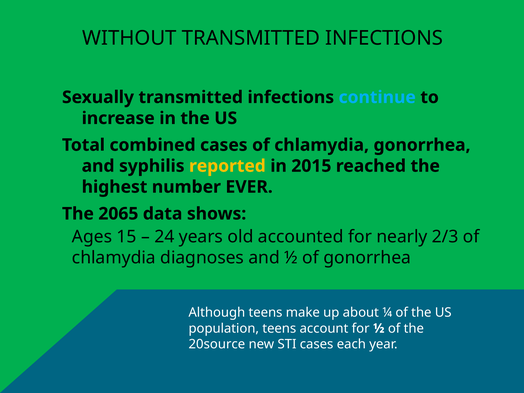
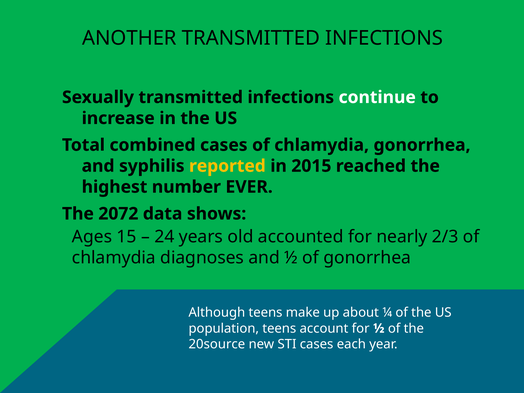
WITHOUT: WITHOUT -> ANOTHER (129, 38)
continue colour: light blue -> white (377, 97)
2065: 2065 -> 2072 (118, 214)
